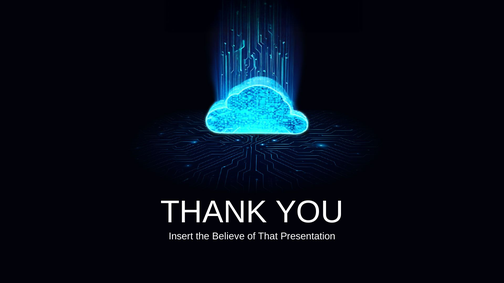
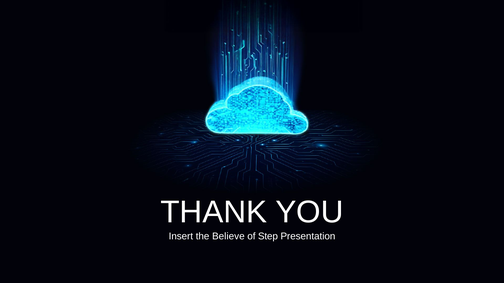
That: That -> Step (268, 237)
